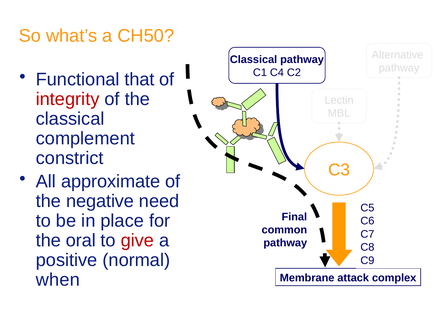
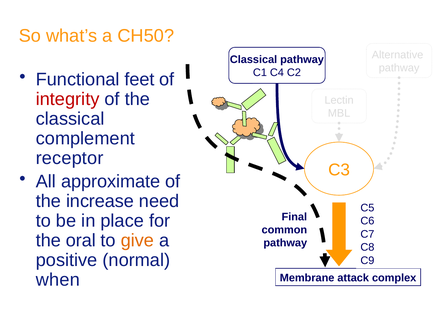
that: that -> feet (139, 79)
constrict: constrict -> receptor (70, 158)
negative: negative -> increase (100, 201)
give colour: red -> orange (137, 240)
